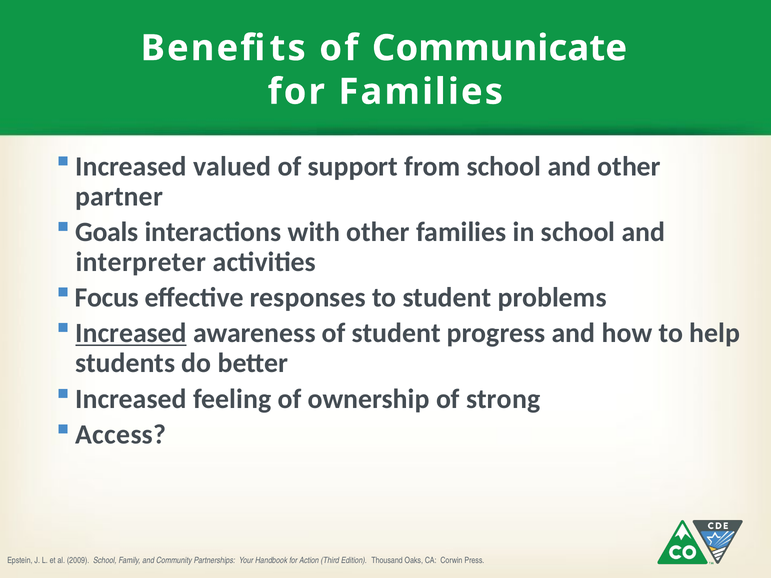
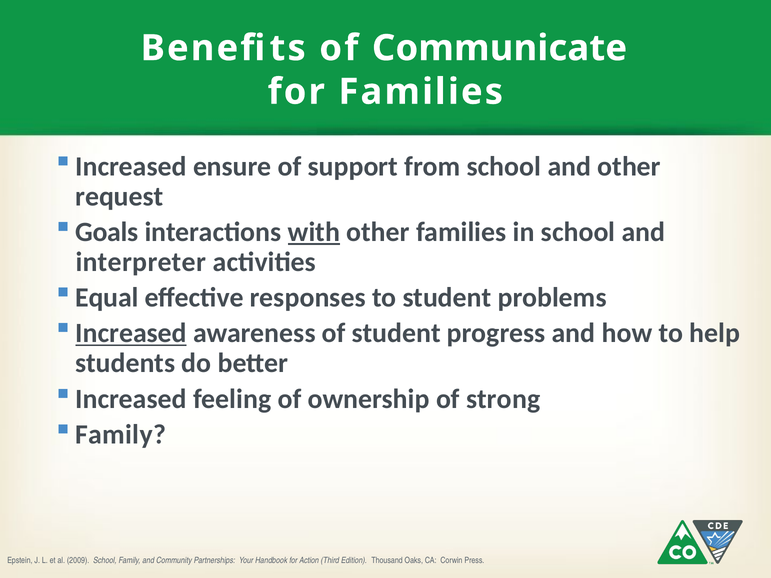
valued: valued -> ensure (232, 166)
partner: partner -> request (119, 197)
with underline: none -> present (314, 232)
Focus: Focus -> Equal (107, 298)
Access: Access -> Family (121, 435)
